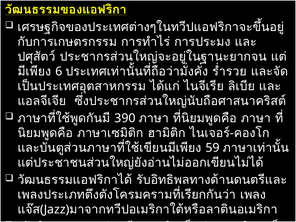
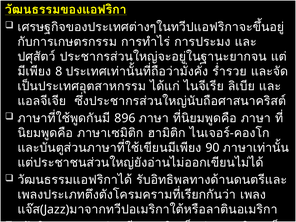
6: 6 -> 8 (59, 71)
390: 390 -> 896 (125, 118)
59: 59 -> 90 (213, 148)
